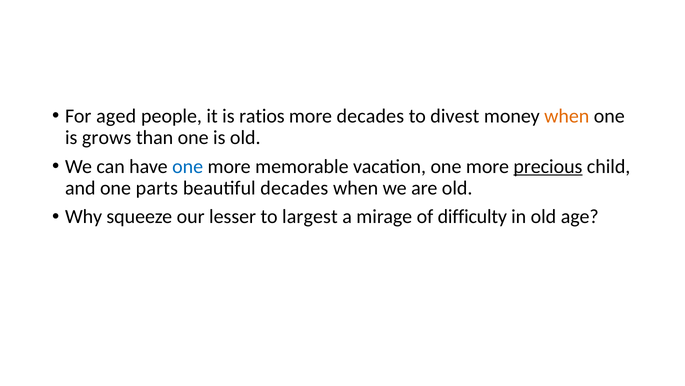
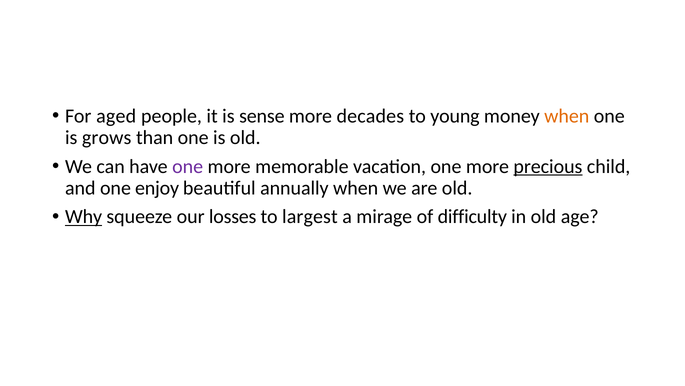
ratios: ratios -> sense (262, 116)
divest: divest -> young (455, 116)
one colour: blue -> purple (188, 166)
parts: parts -> enjoy (157, 188)
beautiful decades: decades -> annually (294, 188)
Why underline: none -> present (84, 216)
lesser: lesser -> losses (233, 216)
